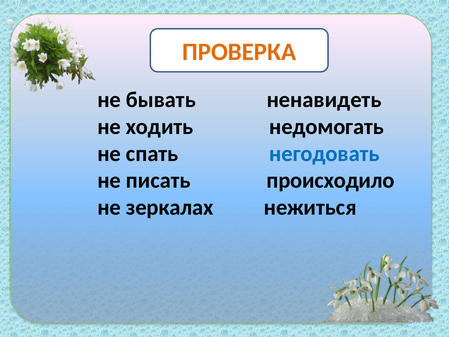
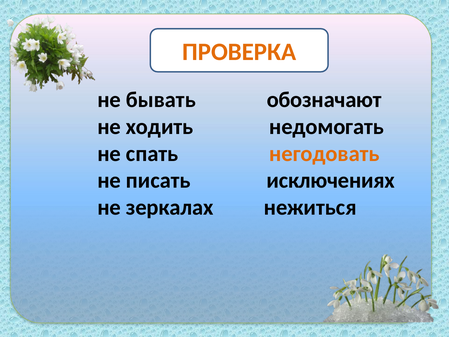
ненавидеть: ненавидеть -> обозначают (324, 100)
негодовать colour: blue -> orange (324, 154)
происходило: происходило -> исключениях (331, 180)
